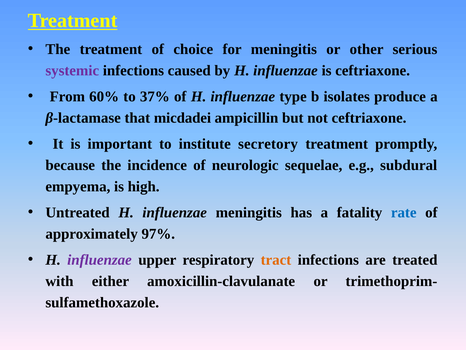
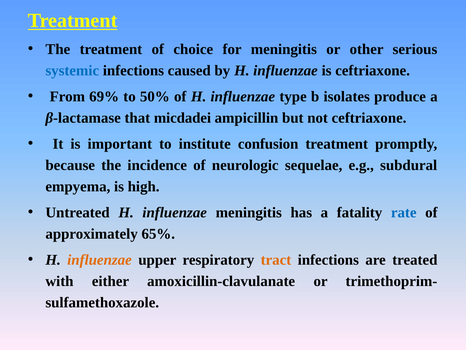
systemic colour: purple -> blue (72, 71)
60%: 60% -> 69% (104, 96)
37%: 37% -> 50% (155, 96)
secretory: secretory -> confusion (268, 144)
97%: 97% -> 65% (158, 234)
influenzae colour: purple -> orange (99, 259)
